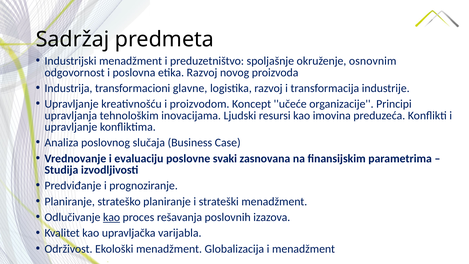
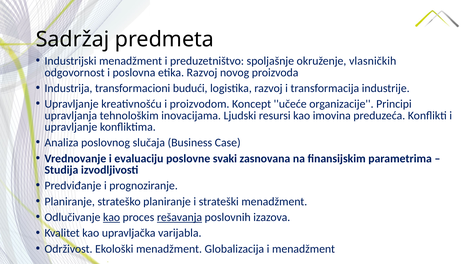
osnovnim: osnovnim -> vlasničkih (373, 61)
glavne: glavne -> budući (190, 88)
rešavanja underline: none -> present (180, 217)
